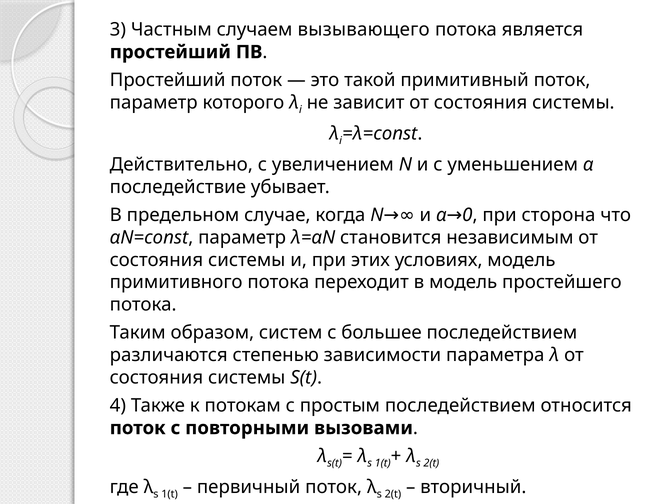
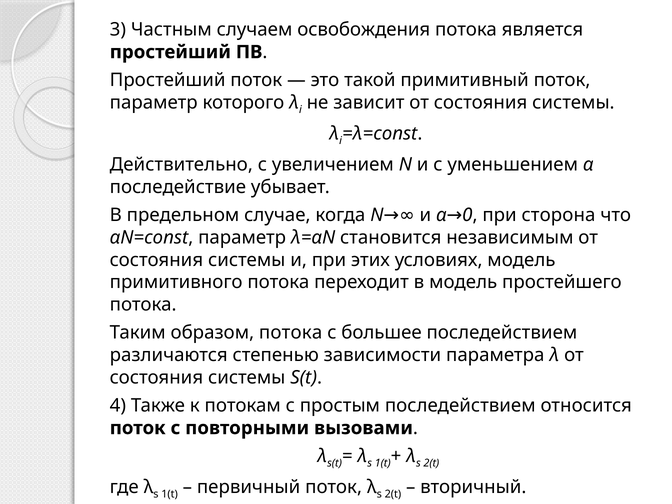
вызывающего: вызывающего -> освобождения (364, 30)
образом систем: систем -> потока (291, 333)
